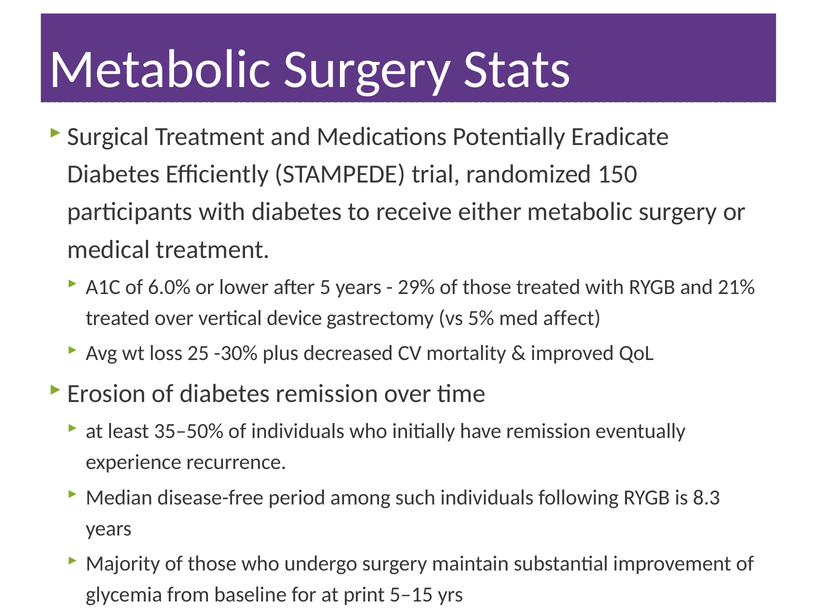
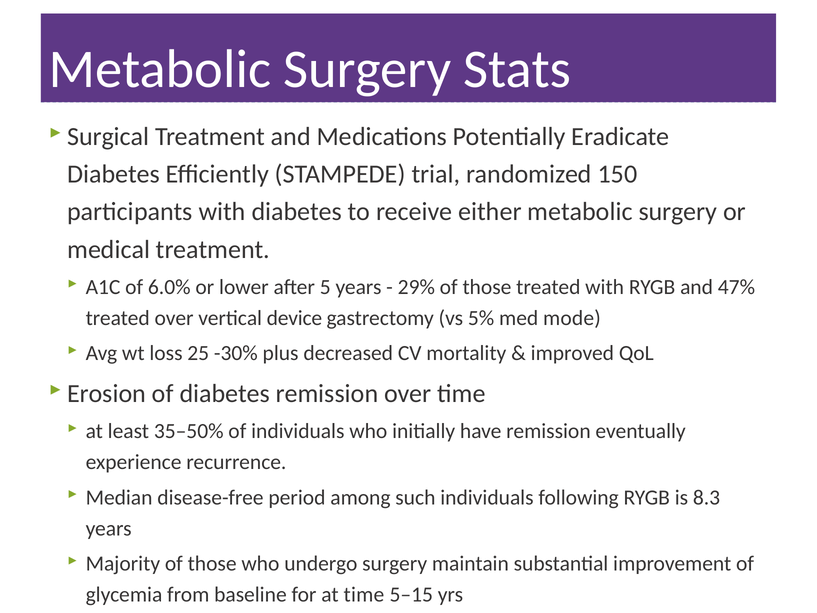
21%: 21% -> 47% (736, 287)
affect: affect -> mode (572, 318)
at print: print -> time (364, 595)
